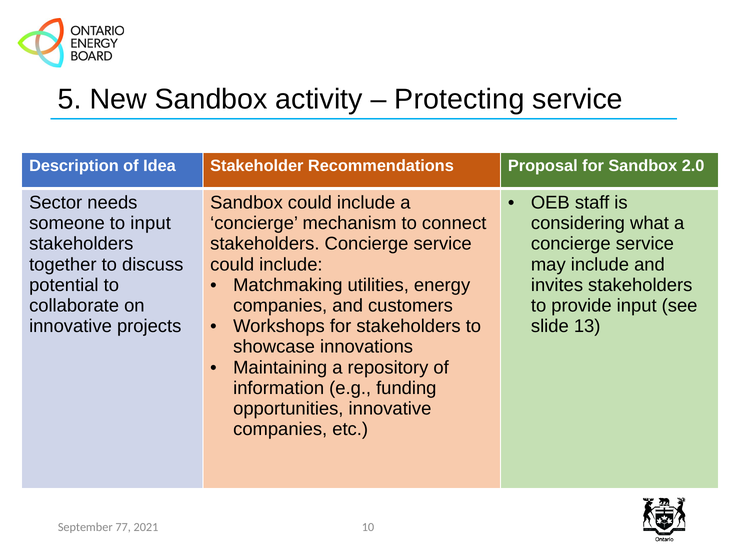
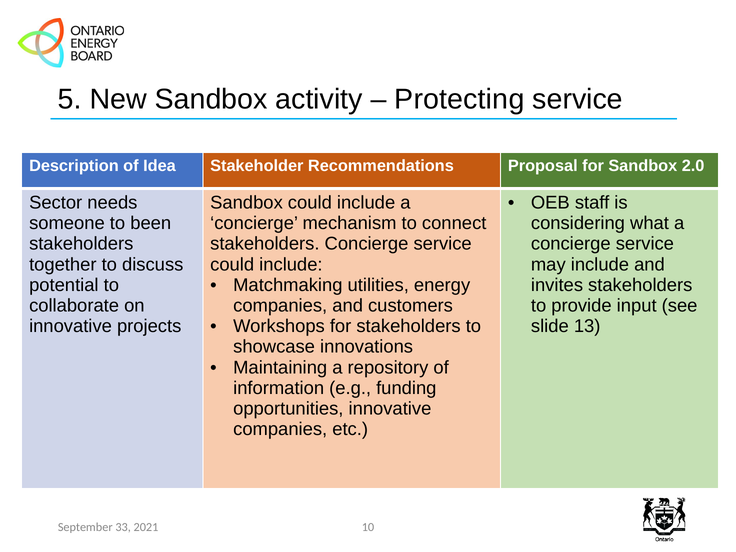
to input: input -> been (151, 223)
77: 77 -> 33 (123, 527)
